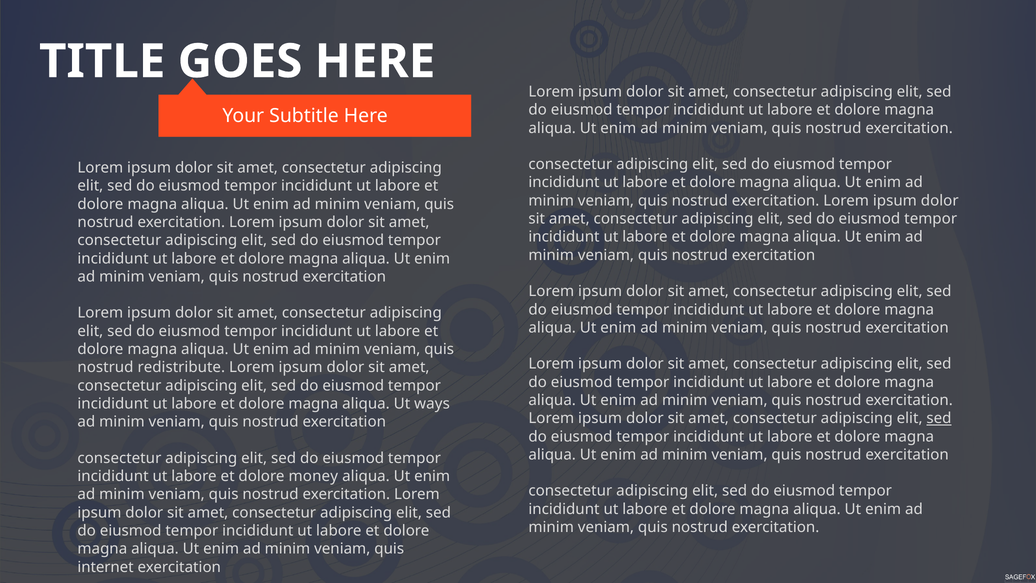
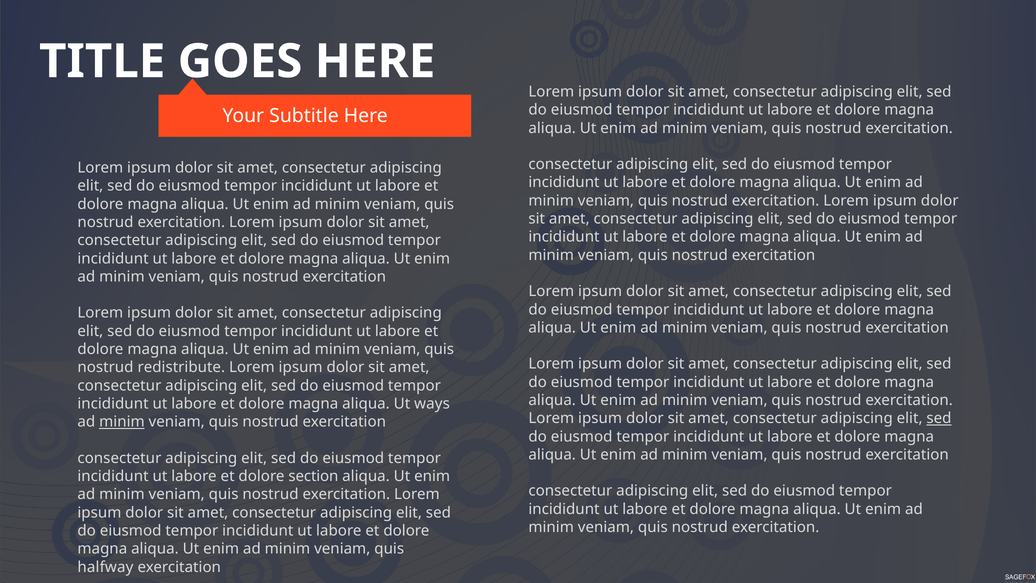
minim underline: none -> present (122, 422)
money: money -> section (313, 476)
internet: internet -> halfway (105, 567)
